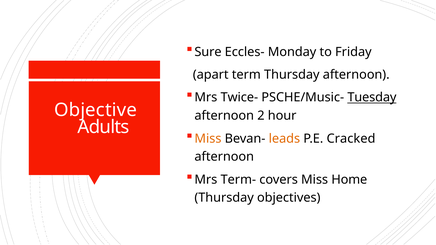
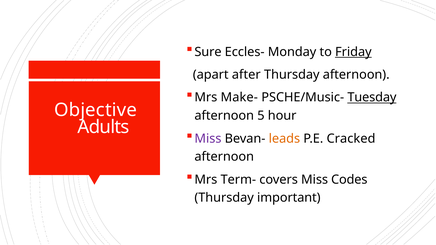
Friday underline: none -> present (353, 52)
term: term -> after (246, 75)
Twice-: Twice- -> Make- (239, 98)
2: 2 -> 5 (261, 116)
Miss colour: orange -> purple (208, 139)
Home: Home -> Codes (349, 180)
objectives: objectives -> important (289, 198)
